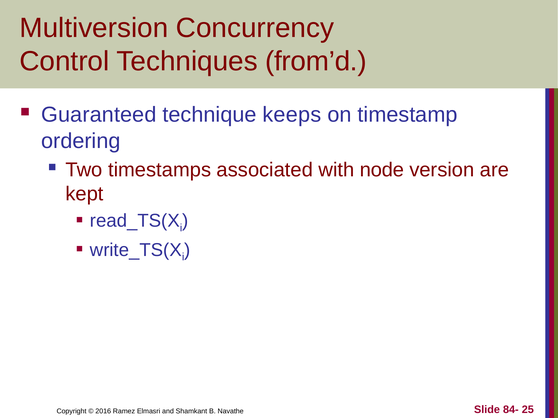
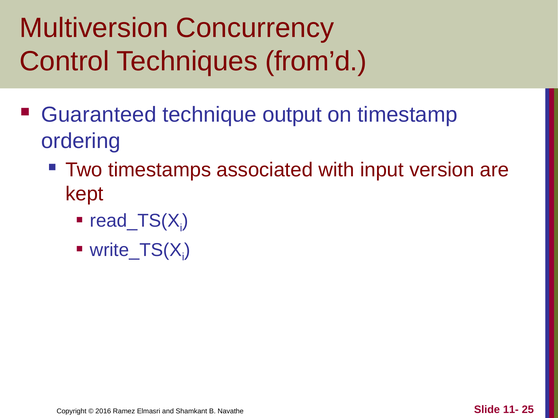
keeps: keeps -> output (292, 115)
node: node -> input (382, 170)
84-: 84- -> 11- (511, 410)
